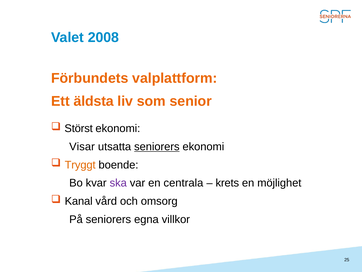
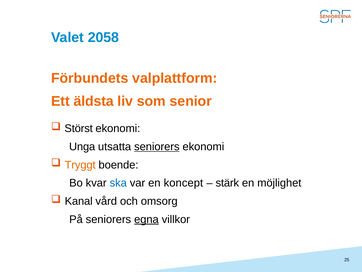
2008: 2008 -> 2058 (103, 38)
Visar: Visar -> Unga (82, 146)
ska colour: purple -> blue (118, 183)
centrala: centrala -> koncept (183, 183)
krets: krets -> stärk (227, 183)
egna underline: none -> present (146, 219)
